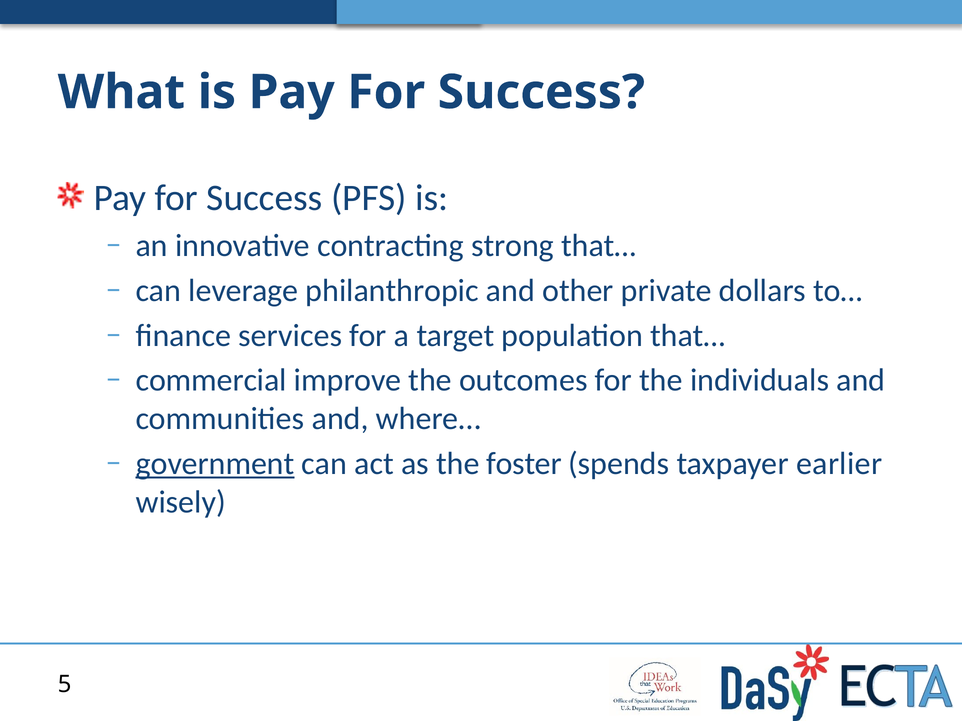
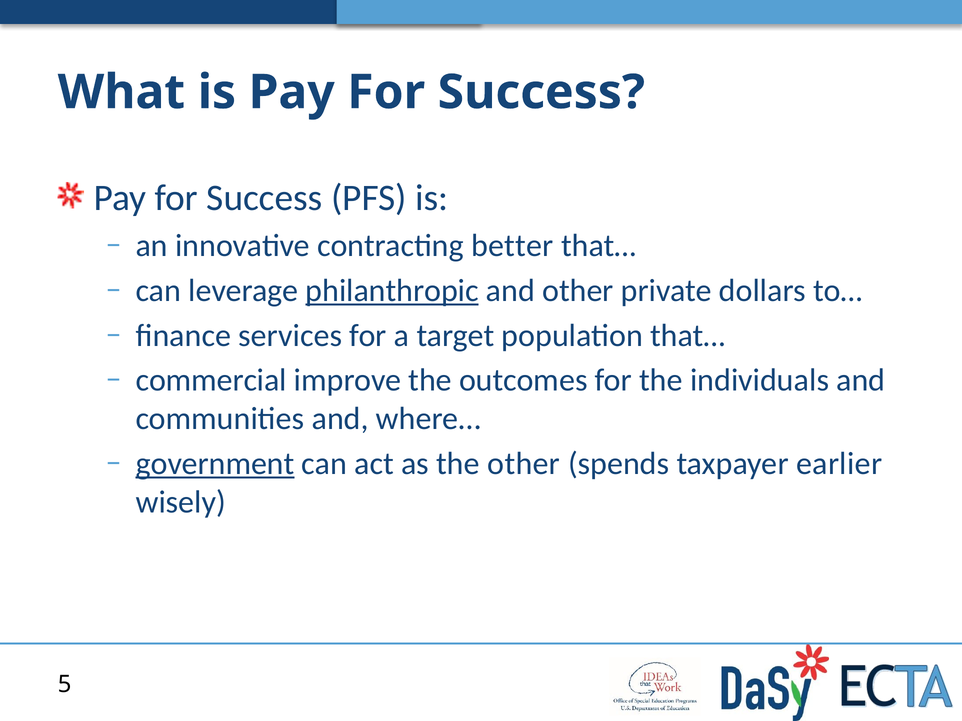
strong: strong -> better (512, 246)
philanthropic underline: none -> present (392, 291)
the foster: foster -> other (524, 464)
